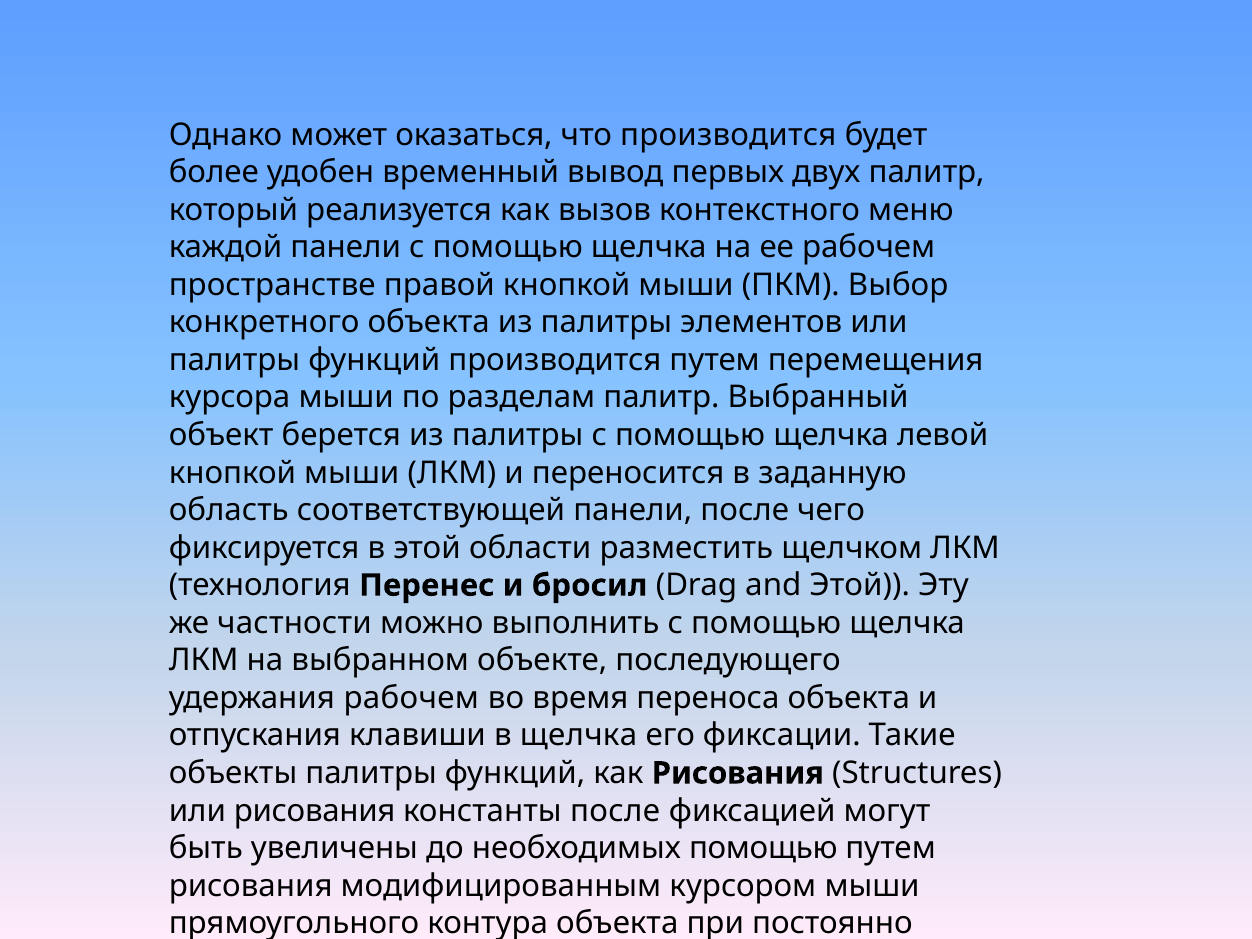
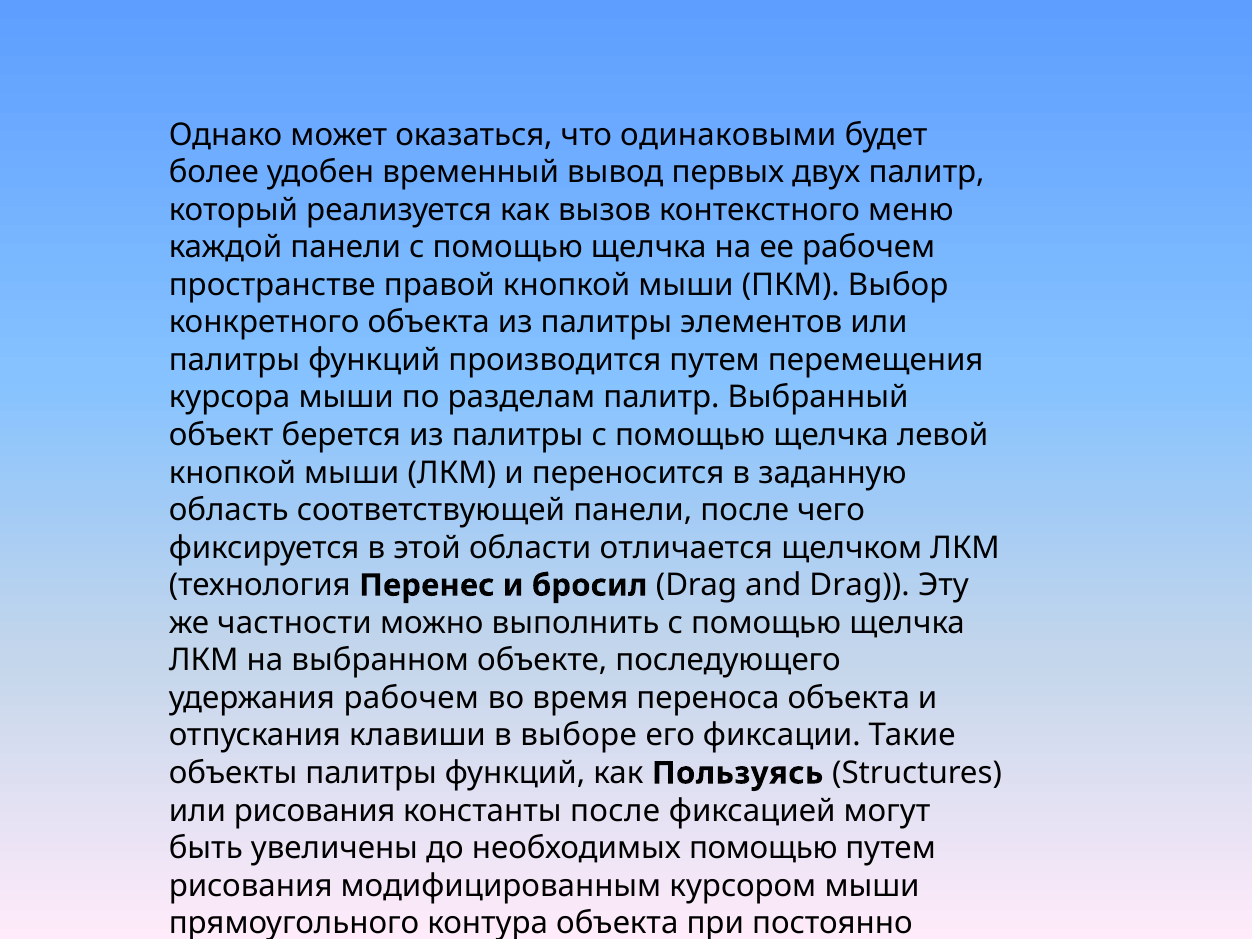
что производится: производится -> одинаковыми (728, 135)
разместить: разместить -> отличается (686, 548)
and Этой: Этой -> Drag (860, 585)
в щелчка: щелчка -> выборе (579, 736)
как Рисования: Рисования -> Пользуясь (738, 773)
